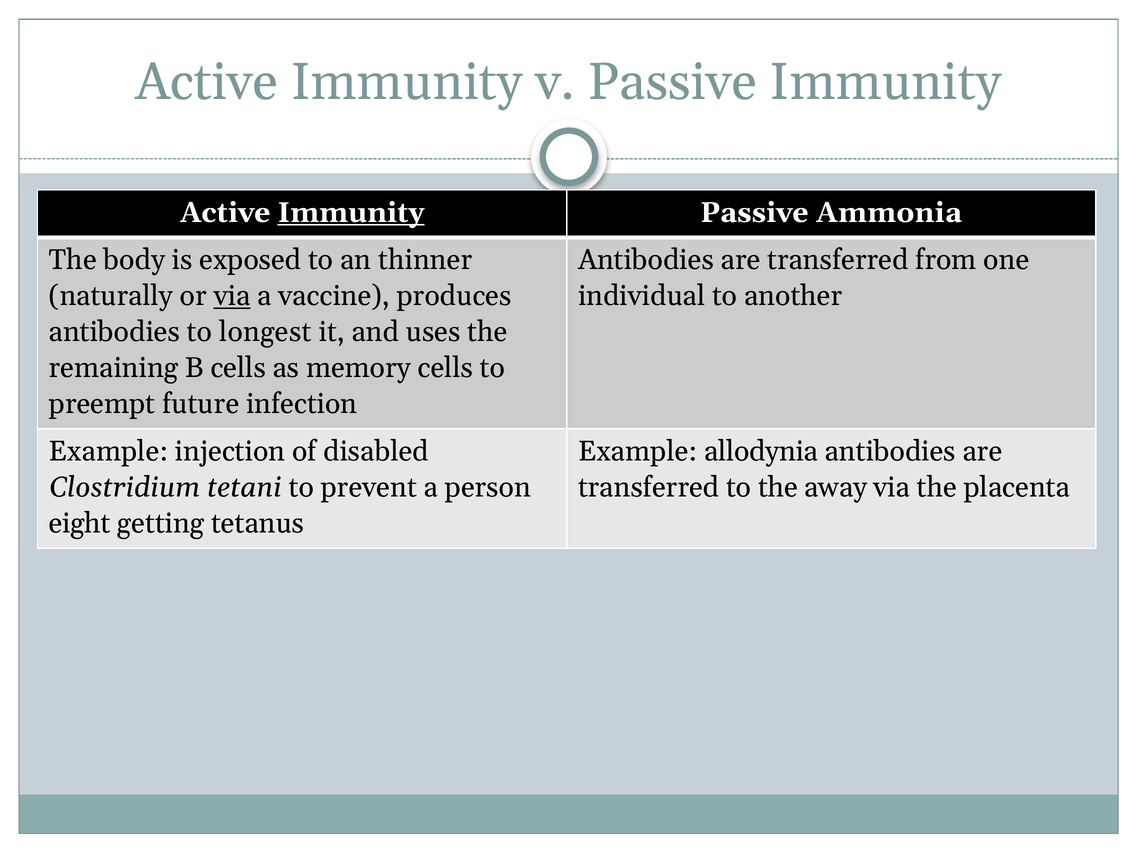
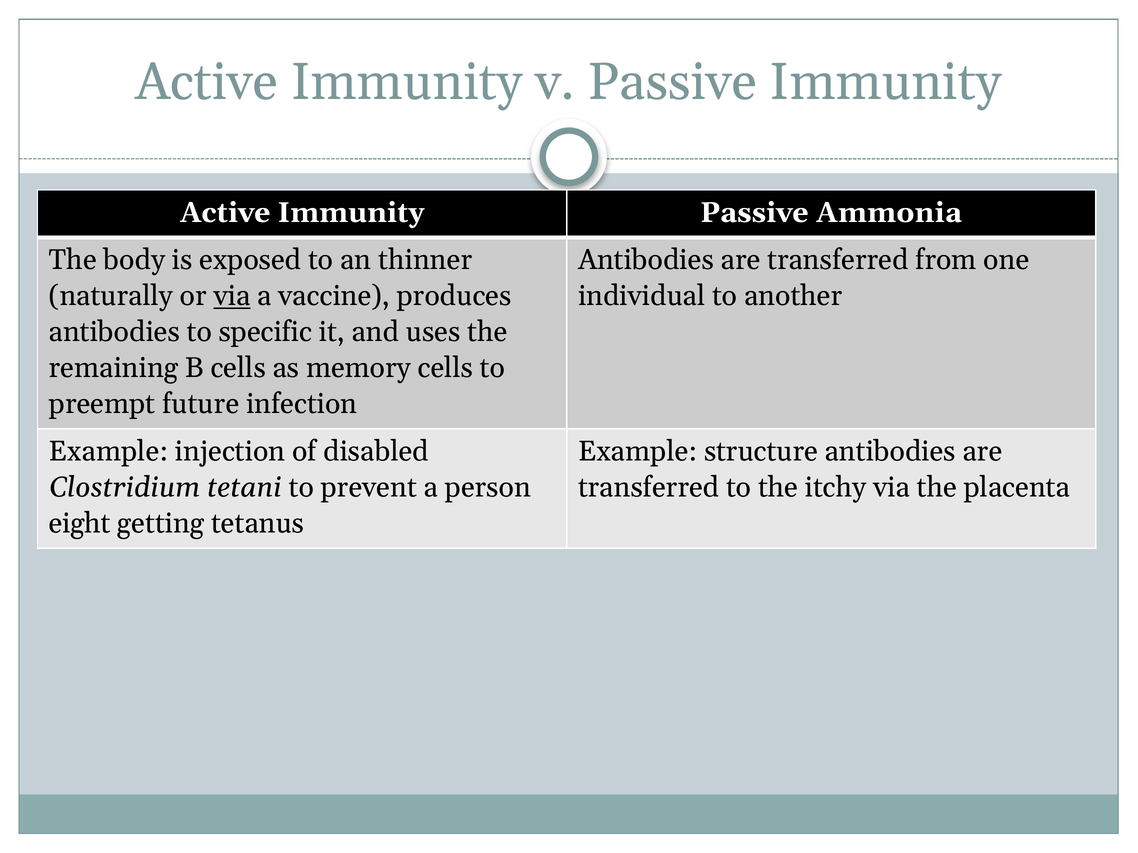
Immunity underline: present -> none (351, 213)
longest: longest -> specific (265, 332)
allodynia: allodynia -> structure (761, 452)
away: away -> itchy (836, 488)
